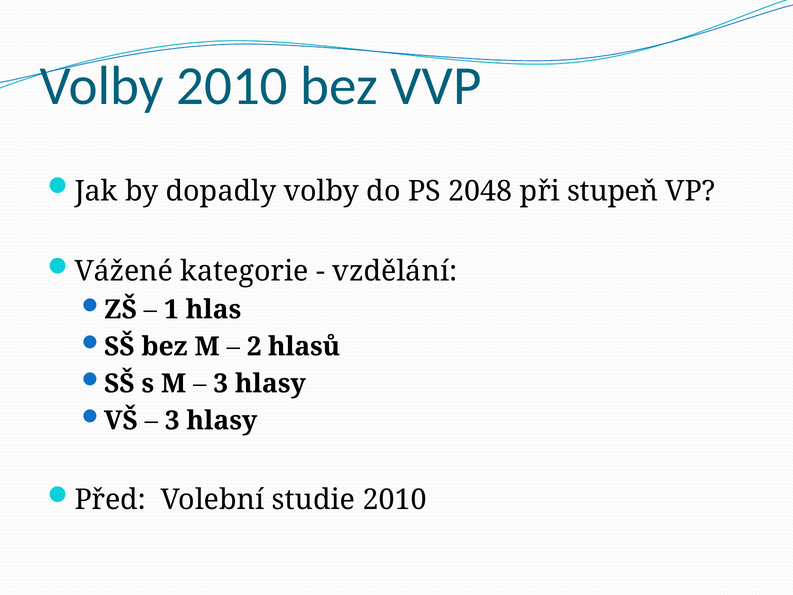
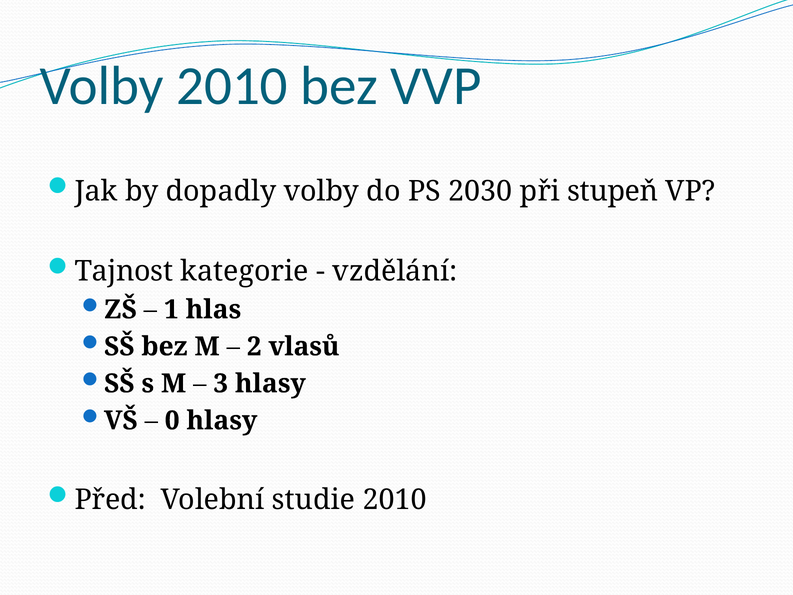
2048: 2048 -> 2030 (480, 191)
Vážené: Vážené -> Tajnost (124, 271)
hlasů: hlasů -> vlasů (304, 346)
3: 3 -> 0 (172, 420)
